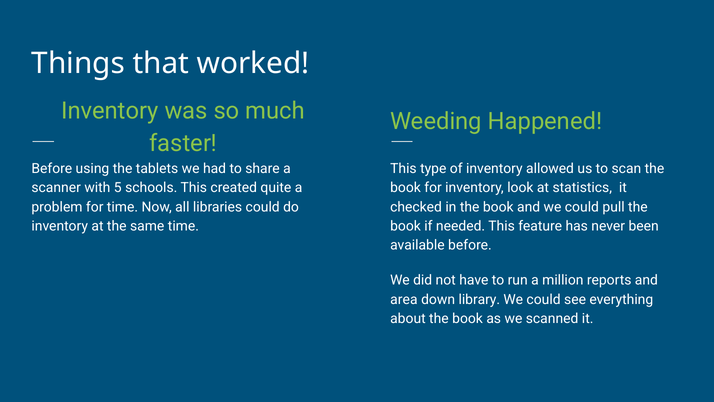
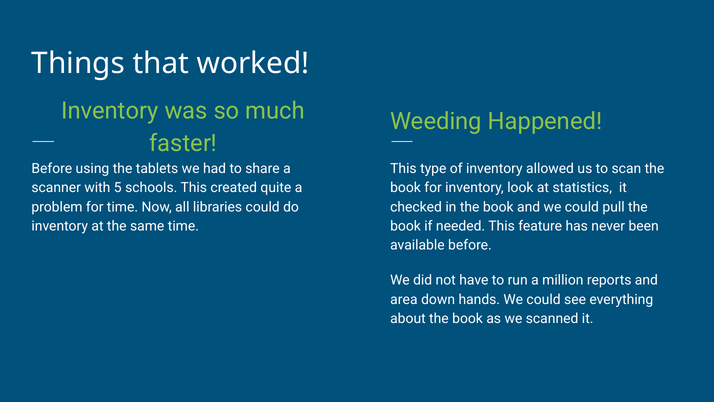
library: library -> hands (479, 299)
